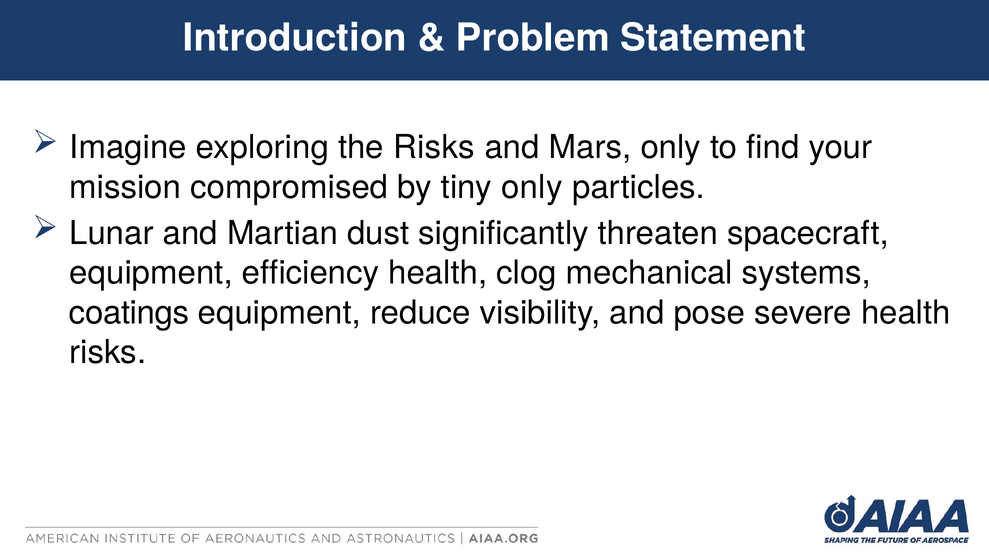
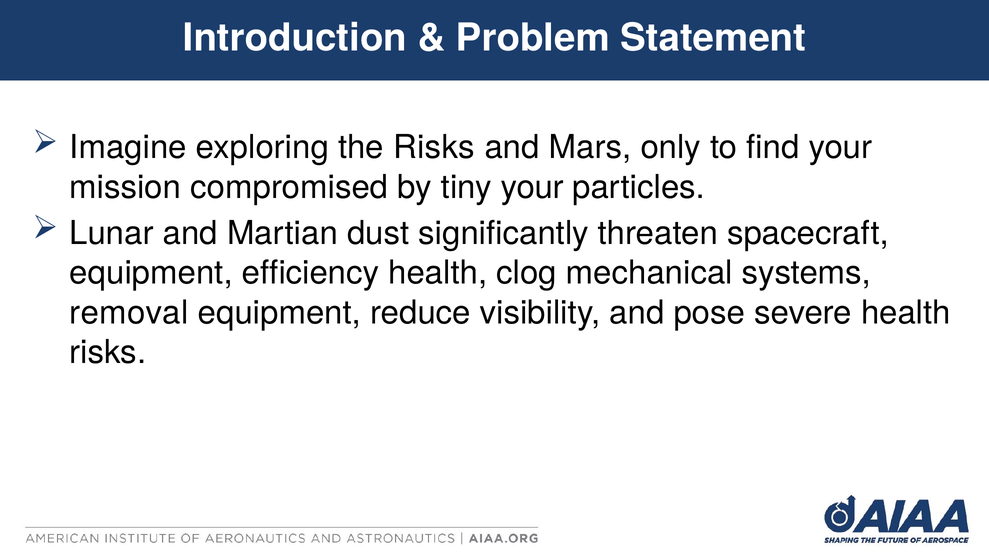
tiny only: only -> your (532, 187)
coatings: coatings -> removal (129, 312)
